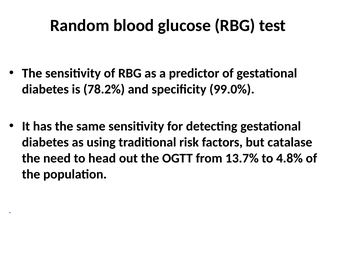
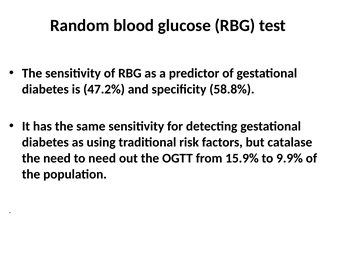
78.2%: 78.2% -> 47.2% (104, 89)
99.0%: 99.0% -> 58.8% (232, 89)
to head: head -> need (102, 158)
13.7%: 13.7% -> 15.9% (242, 158)
4.8%: 4.8% -> 9.9% (290, 158)
